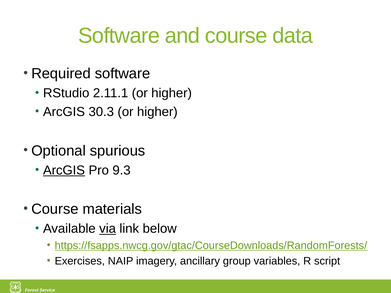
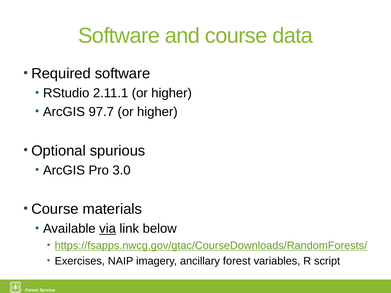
30.3: 30.3 -> 97.7 (101, 112)
ArcGIS underline: present -> none (64, 170)
9.3: 9.3 -> 3.0 (122, 170)
ancillary group: group -> forest (237, 261)
